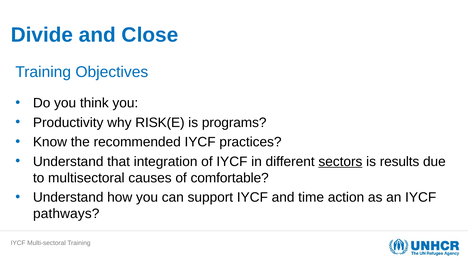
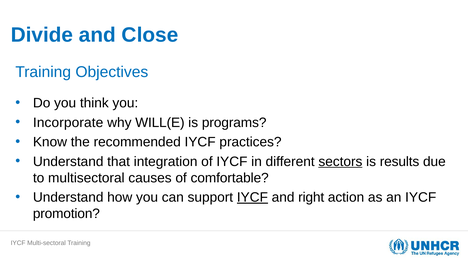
Productivity: Productivity -> Incorporate (68, 123)
RISK(E: RISK(E -> WILL(E (160, 123)
IYCF underline: none -> present (252, 198)
time: time -> right (311, 198)
pathways: pathways -> promotion (66, 214)
